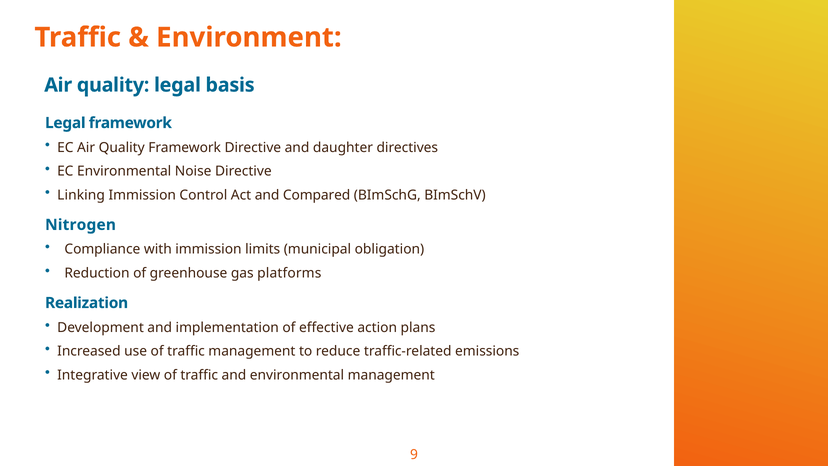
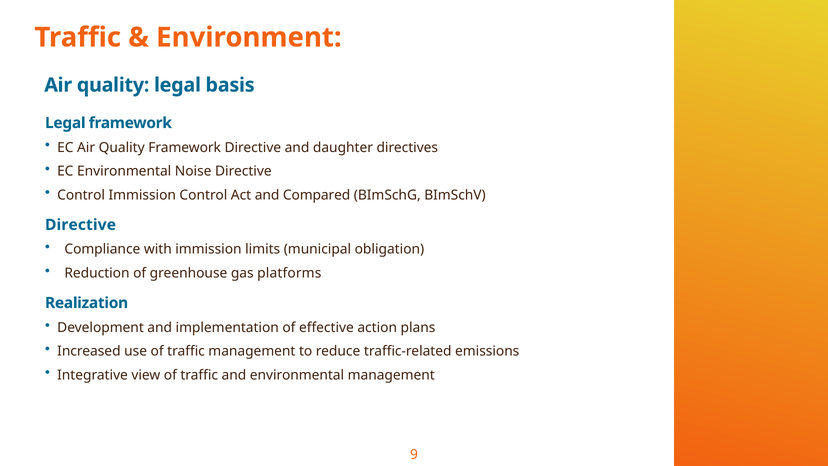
Linking: Linking -> Control (81, 195)
Nitrogen: Nitrogen -> Directive (81, 225)
